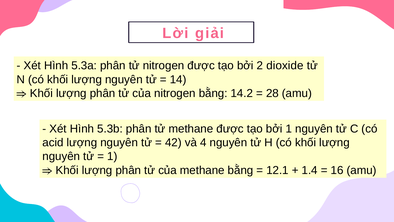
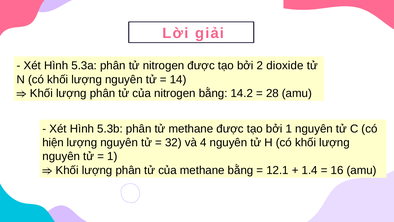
acid: acid -> hiện (53, 142)
42: 42 -> 32 (173, 142)
